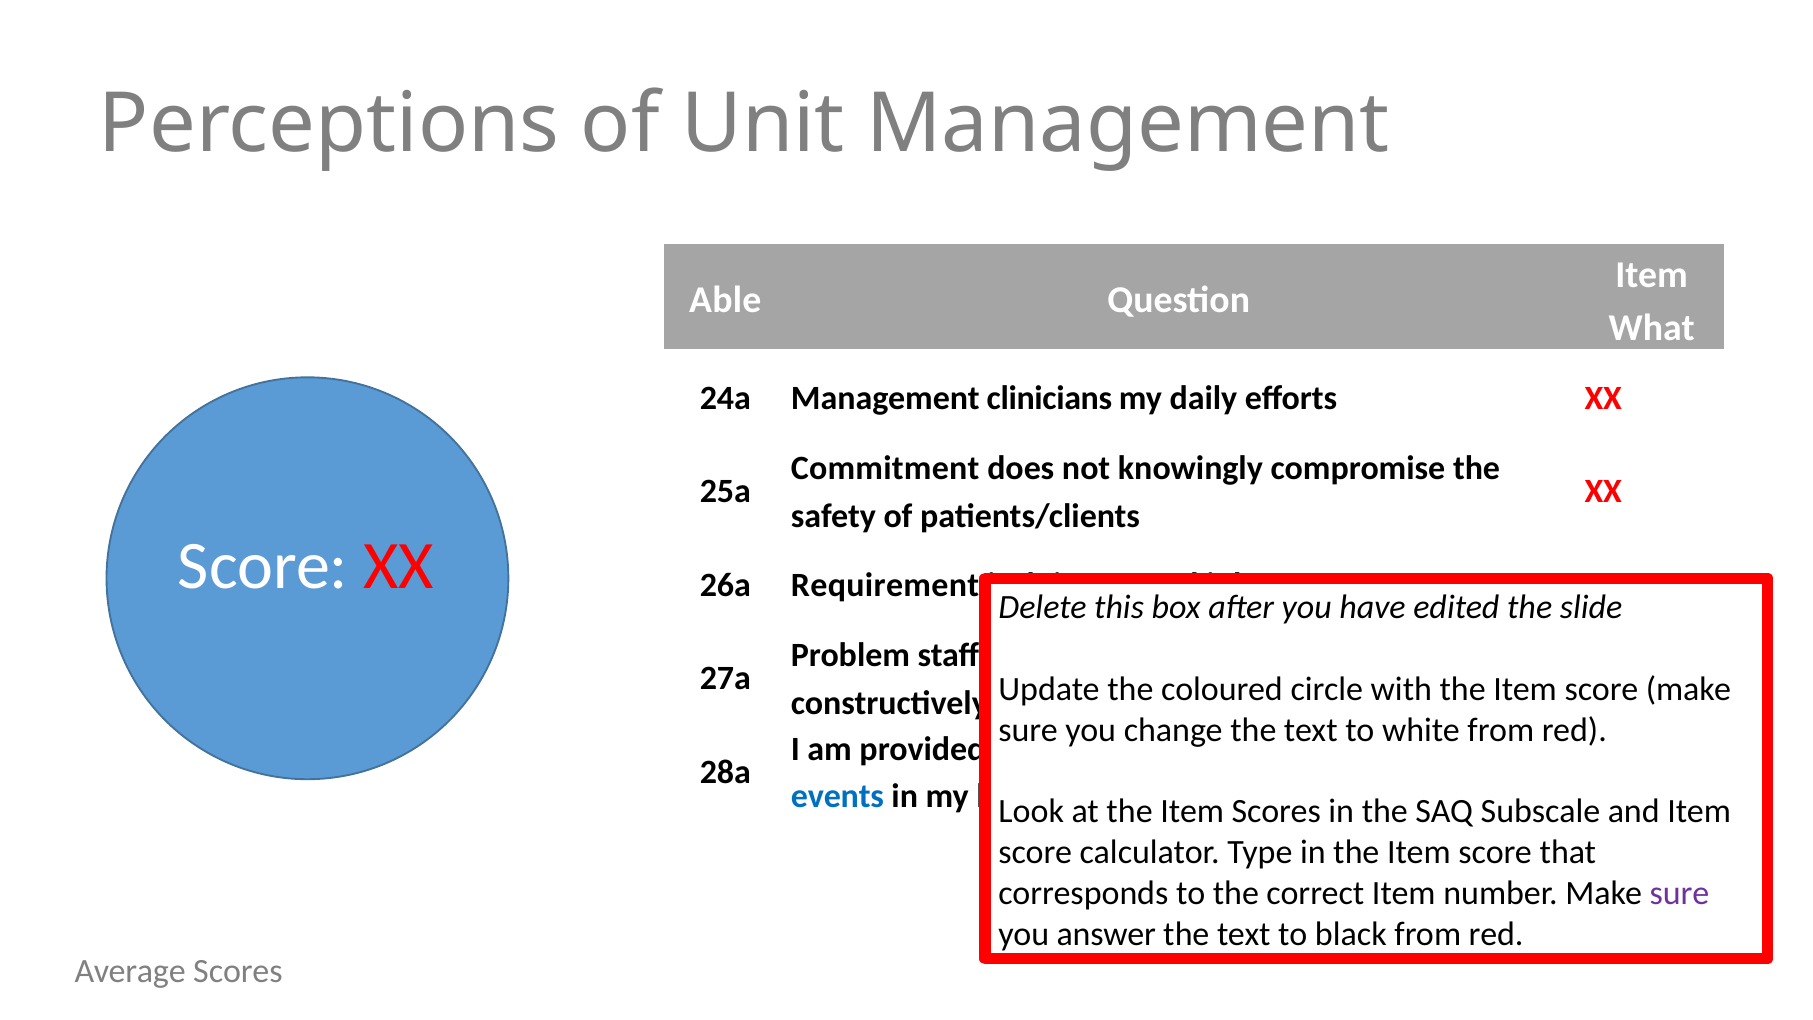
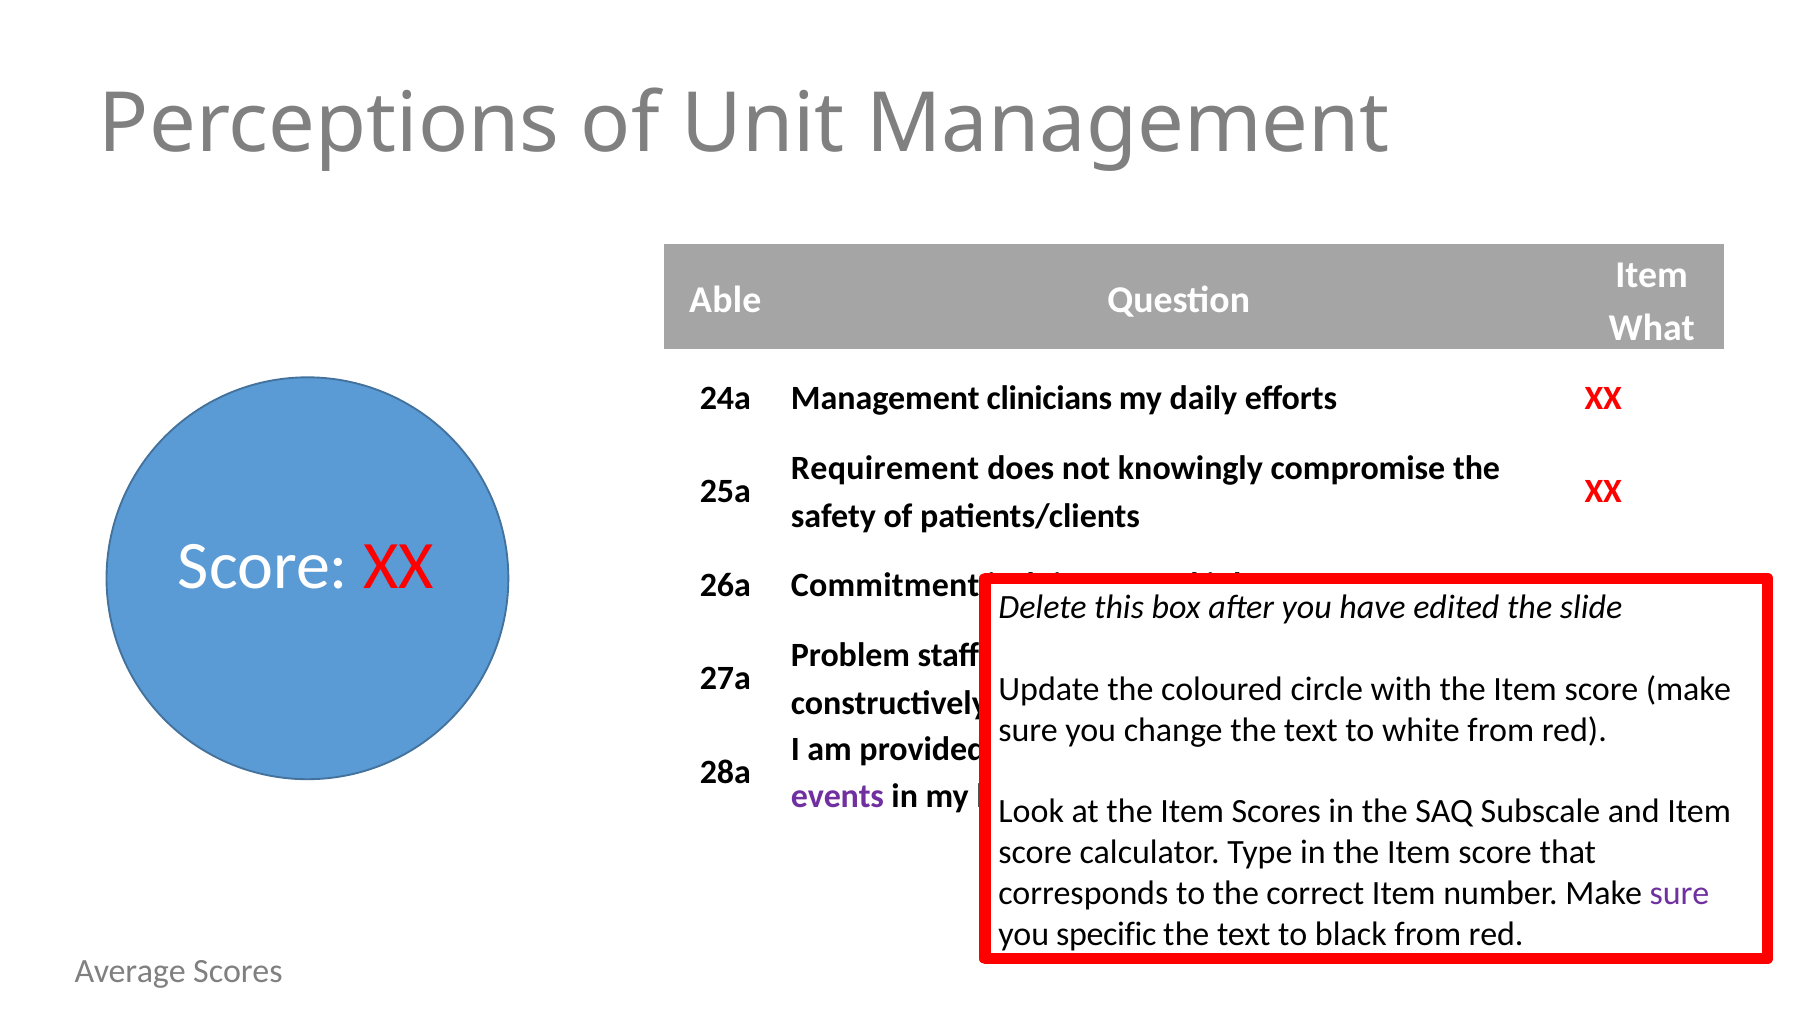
Commitment: Commitment -> Requirement (885, 468)
Requirement: Requirement -> Commitment (885, 585)
events colour: blue -> purple (837, 796)
answer: answer -> specific (1106, 934)
